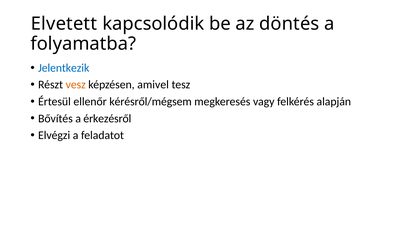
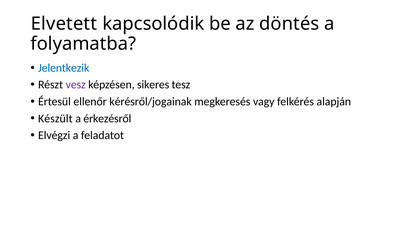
vesz colour: orange -> purple (76, 85)
amivel: amivel -> sikeres (153, 85)
kérésről/mégsem: kérésről/mégsem -> kérésről/jogainak (151, 101)
Bővítés: Bővítés -> Készült (55, 118)
